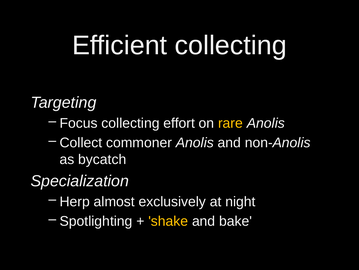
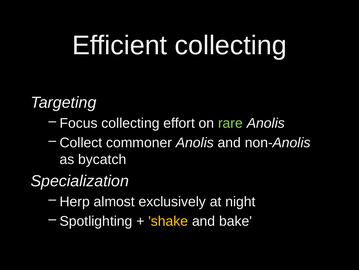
rare colour: yellow -> light green (230, 123)
